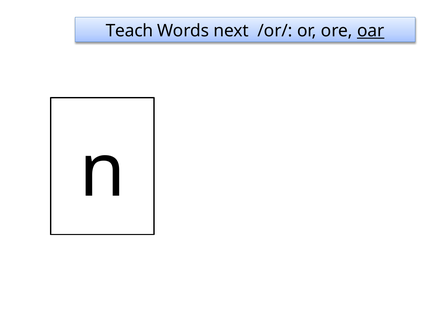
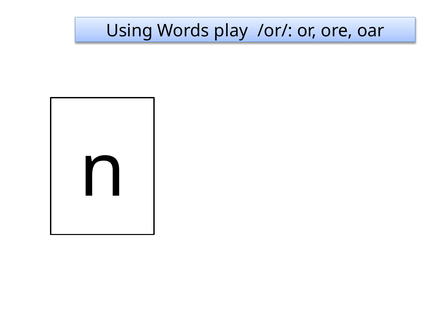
Teach: Teach -> Using (129, 31)
next: next -> play (231, 31)
oar underline: present -> none (371, 31)
